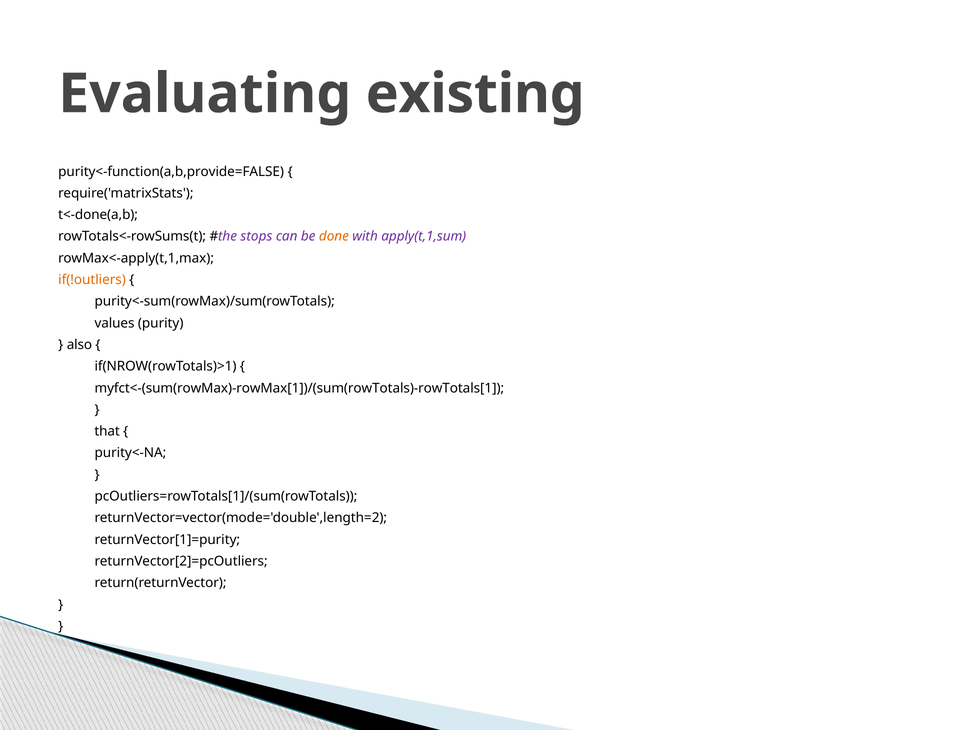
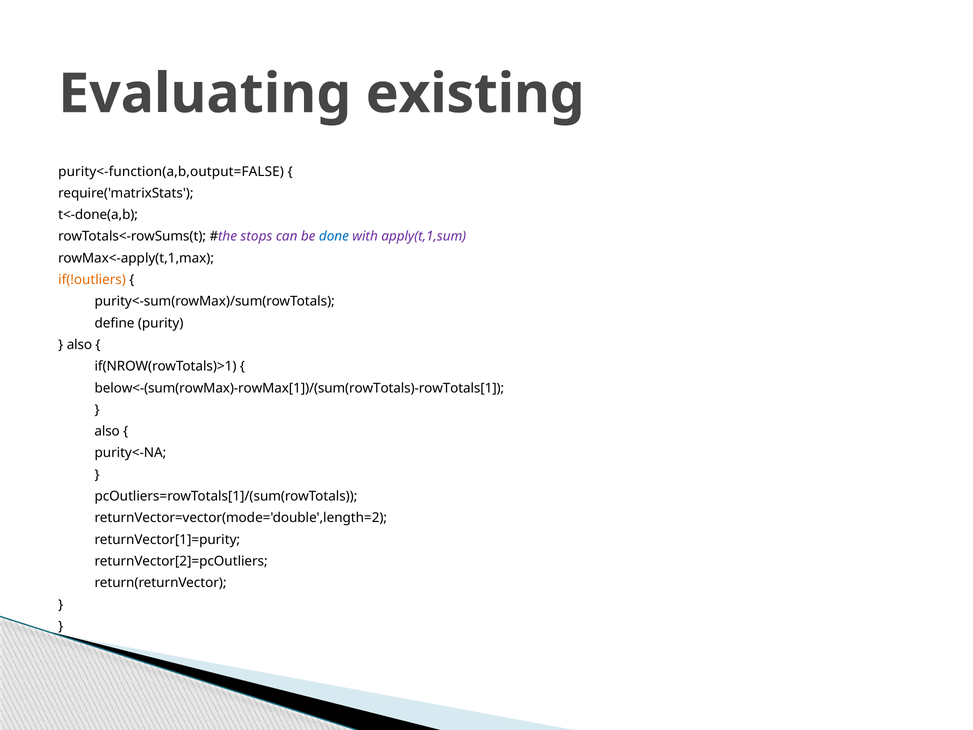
purity<-function(a,b,provide=FALSE: purity<-function(a,b,provide=FALSE -> purity<-function(a,b,output=FALSE (171, 171)
done colour: orange -> blue (334, 236)
values: values -> define (115, 323)
myfct<-(sum(rowMax)-rowMax[1])/(sum(rowTotals)-rowTotals[1: myfct<-(sum(rowMax)-rowMax[1])/(sum(rowTotals)-rowTotals[1 -> below<-(sum(rowMax)-rowMax[1])/(sum(rowTotals)-rowTotals[1 (299, 388)
that: that -> also (107, 431)
